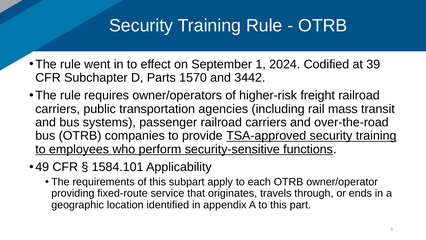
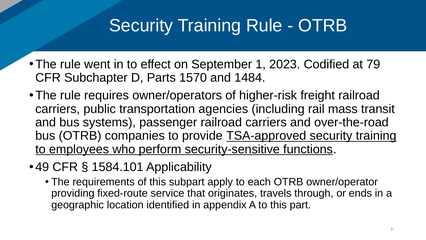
2024: 2024 -> 2023 (285, 64)
39: 39 -> 79 (373, 64)
3442: 3442 -> 1484 (250, 78)
